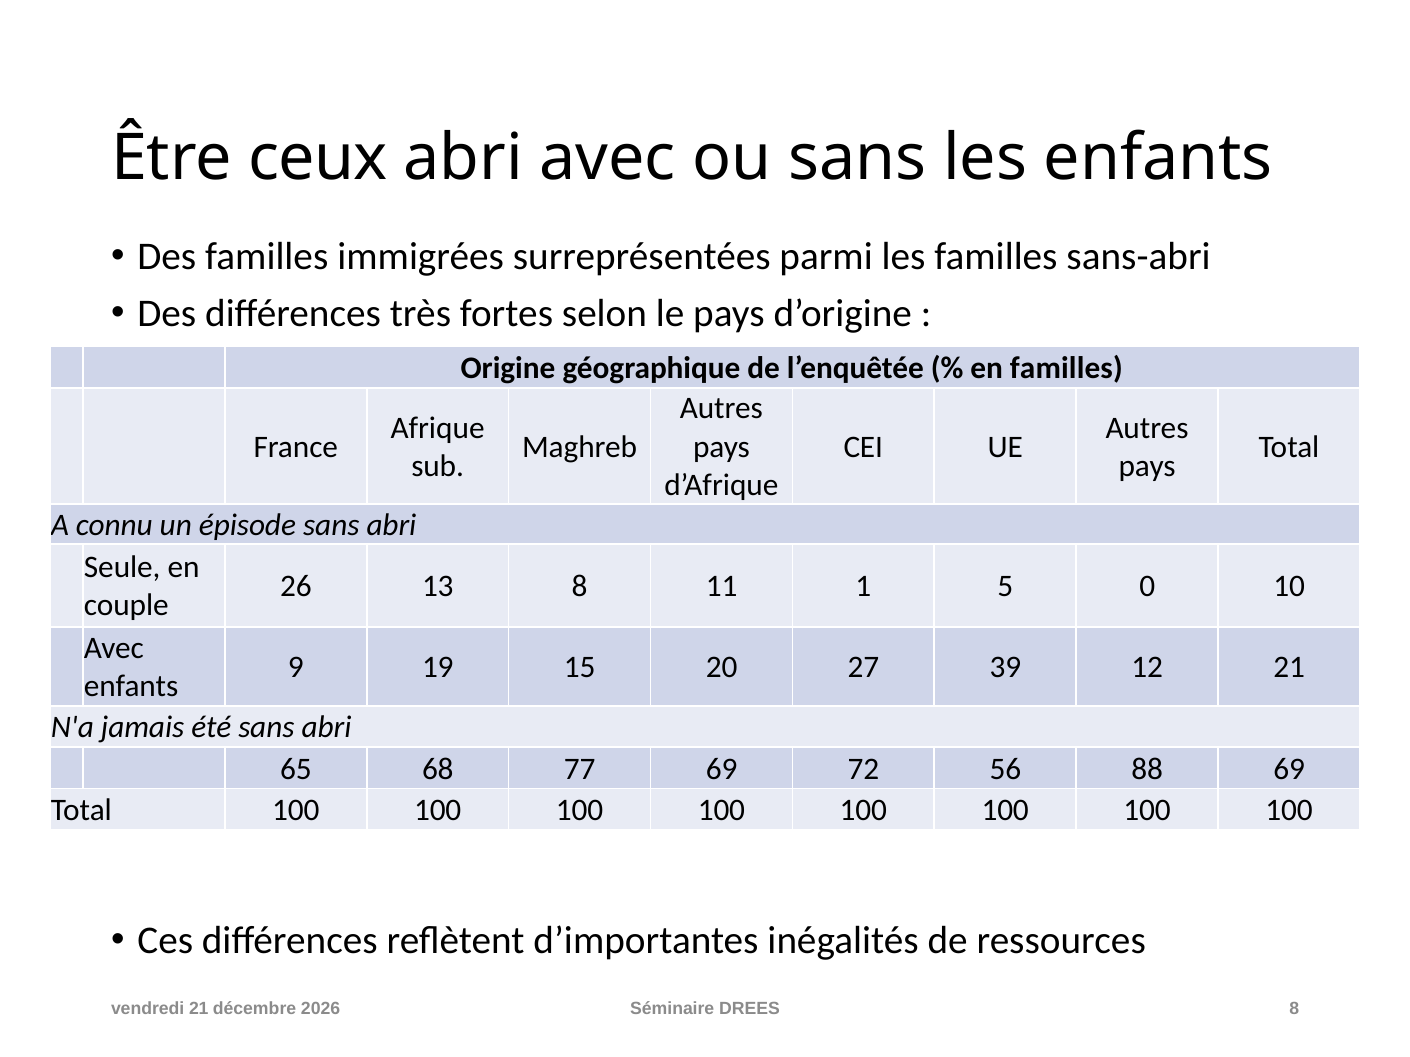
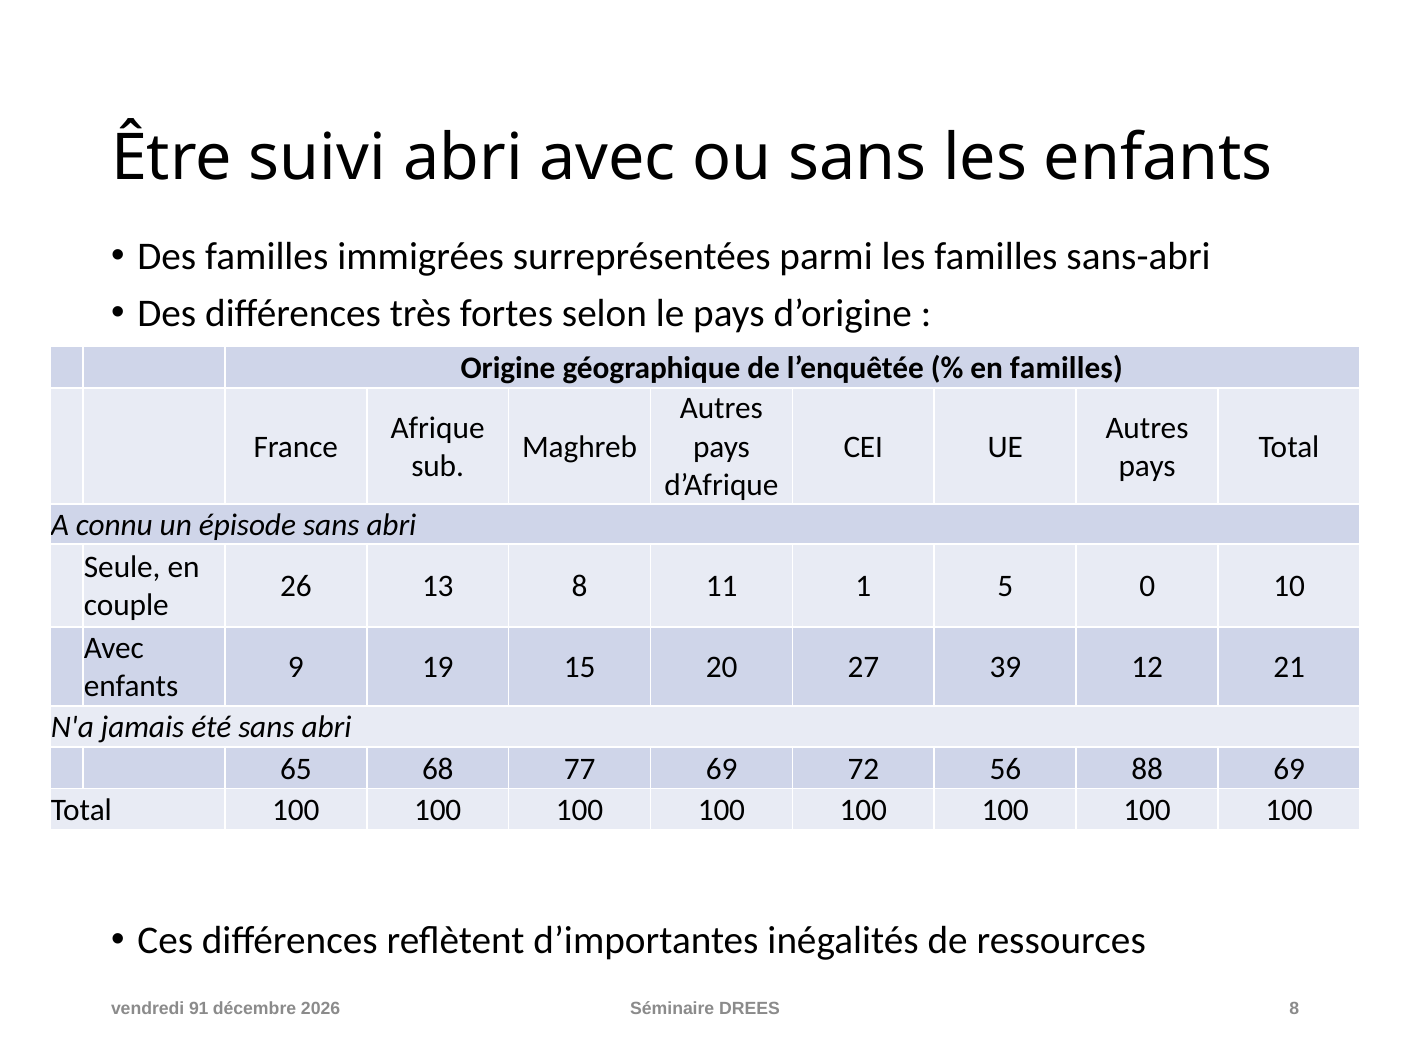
ceux: ceux -> suivi (318, 158)
vendredi 21: 21 -> 91 (199, 1009)
